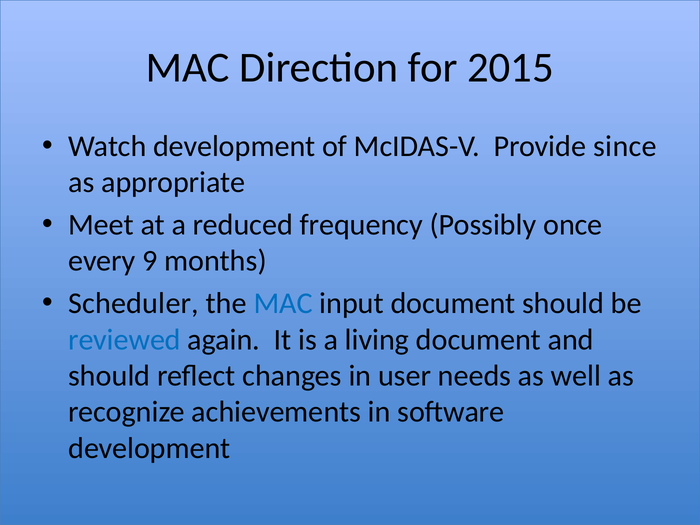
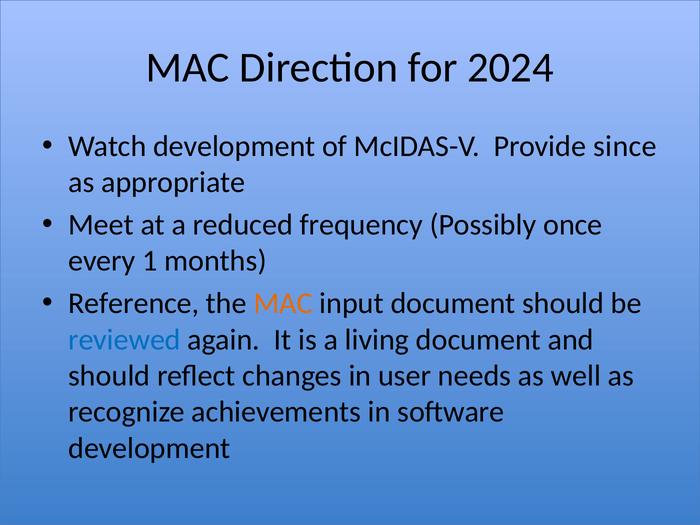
2015: 2015 -> 2024 (510, 68)
9: 9 -> 1 (150, 261)
Scheduler: Scheduler -> Reference (134, 303)
MAC colour: blue -> orange (283, 303)
